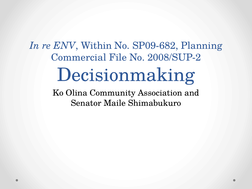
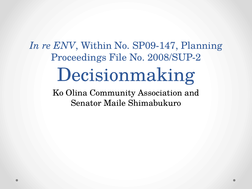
SP09-682: SP09-682 -> SP09-147 (155, 46)
Commercial: Commercial -> Proceedings (79, 57)
